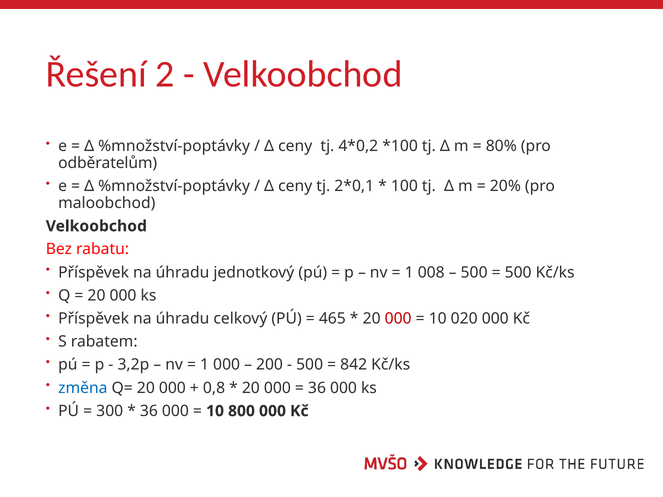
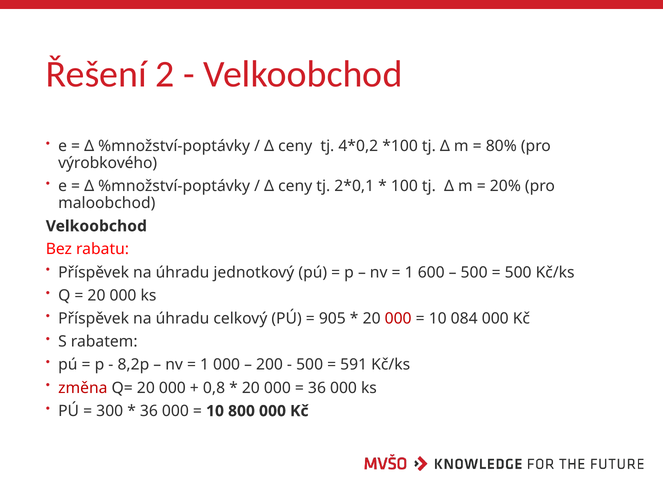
odběratelům: odběratelům -> výrobkového (108, 163)
008: 008 -> 600 (431, 273)
465: 465 -> 905 (332, 319)
020: 020 -> 084 (464, 319)
3,2p: 3,2p -> 8,2p (133, 365)
842: 842 -> 591 (354, 365)
změna colour: blue -> red (83, 388)
